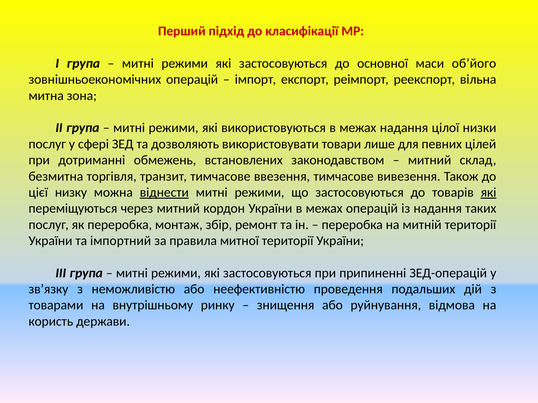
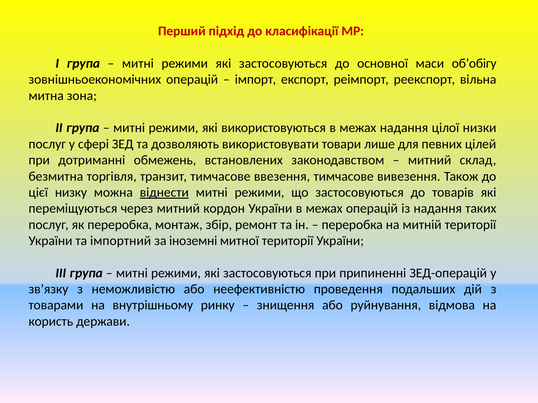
об’його: об’його -> об’обігу (474, 63)
які underline: present -> none (489, 193)
правила: правила -> іноземні (193, 241)
